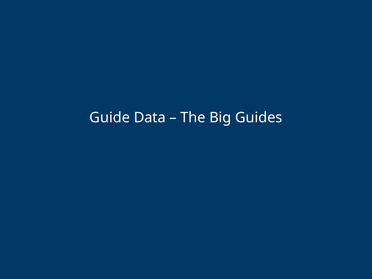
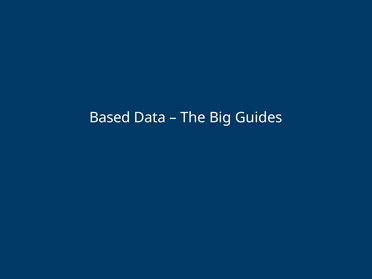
Guide: Guide -> Based (110, 118)
